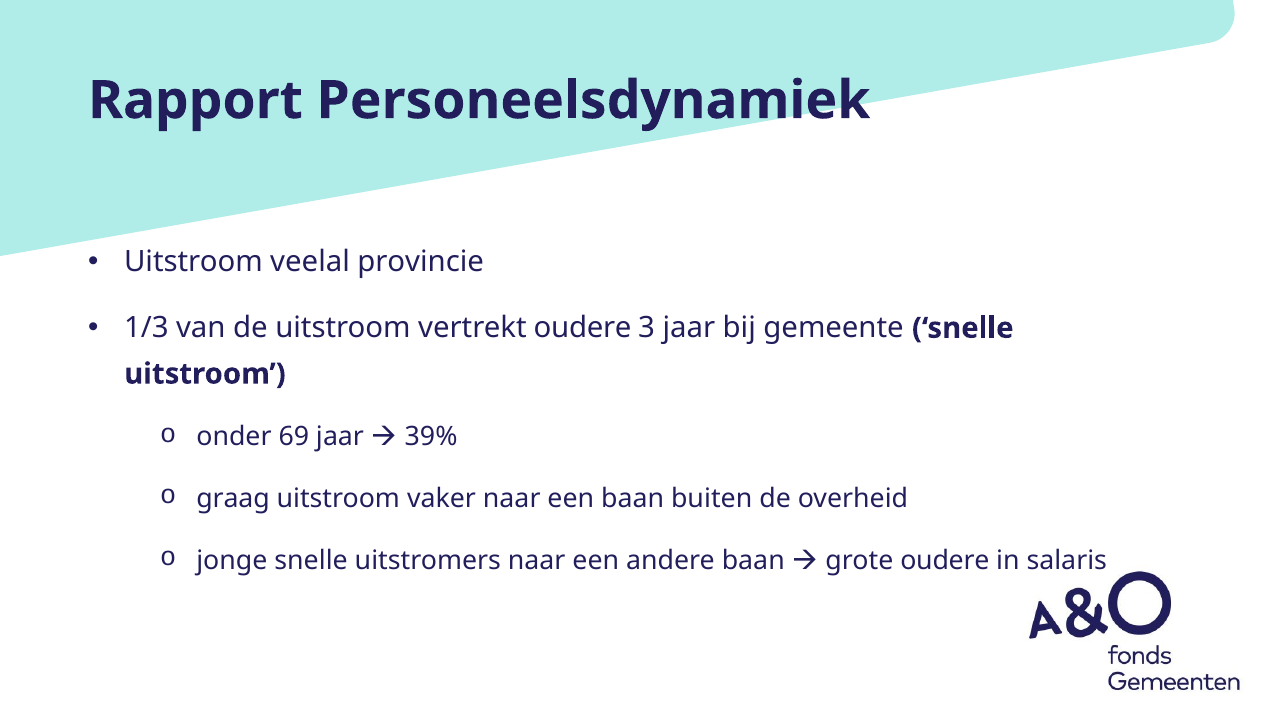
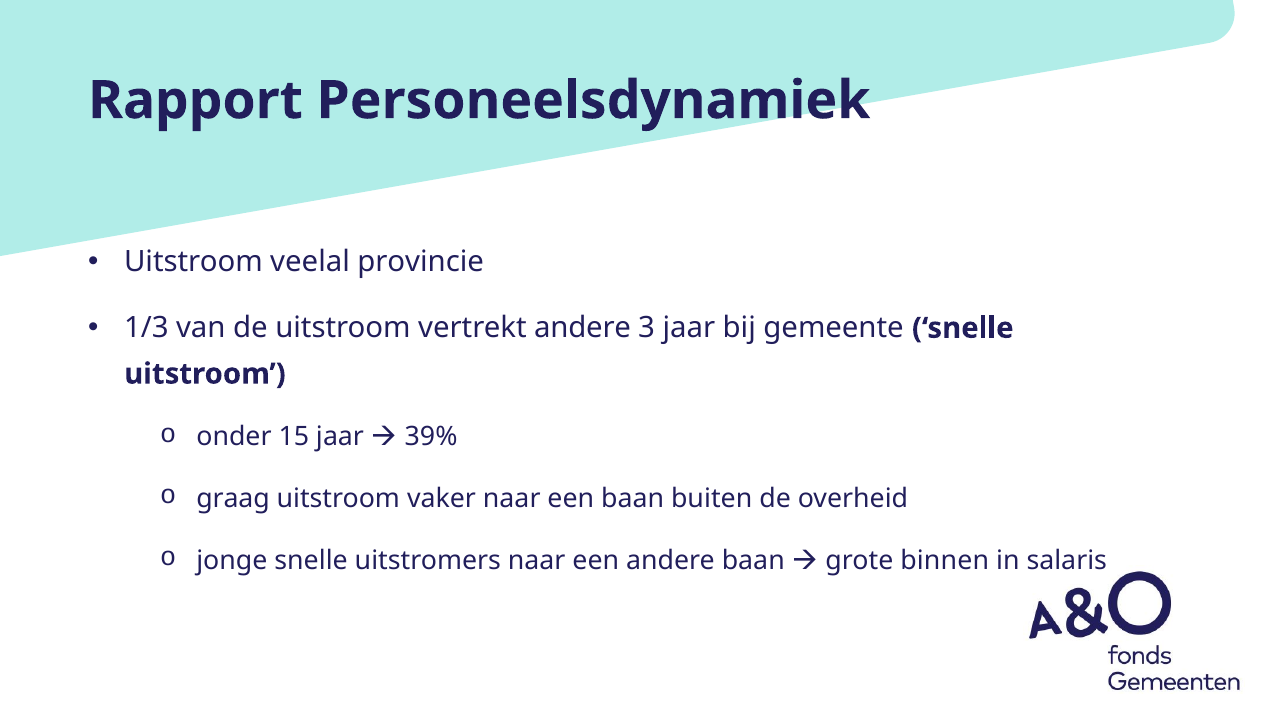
vertrekt oudere: oudere -> andere (583, 328)
69: 69 -> 15 (294, 437)
grote oudere: oudere -> binnen (945, 560)
